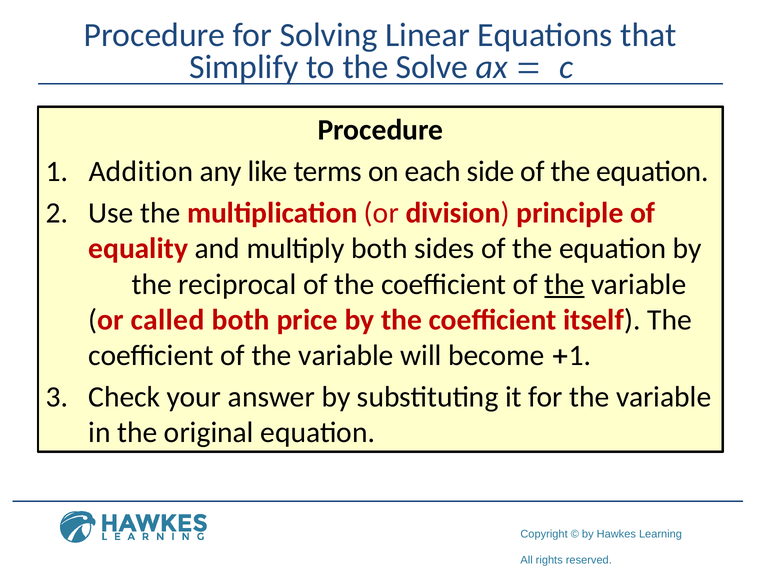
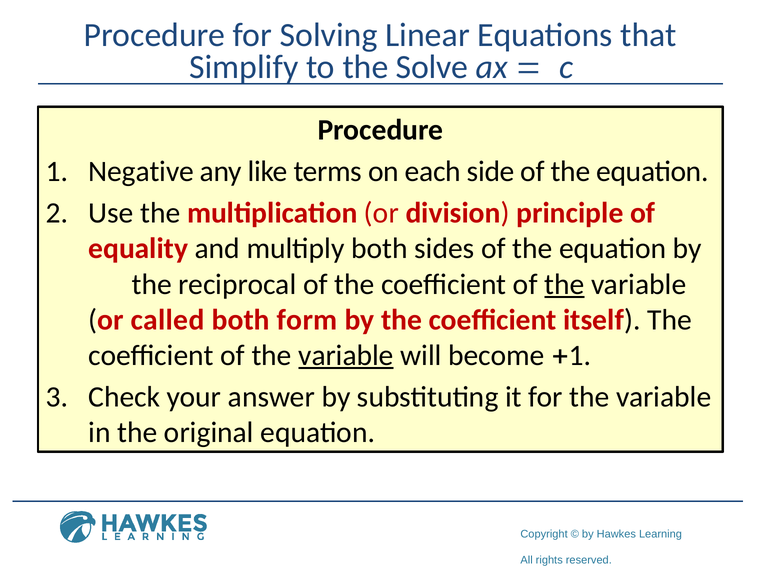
Addition: Addition -> Negative (141, 172)
price: price -> form (307, 320)
variable underline: none -> present (346, 355)
